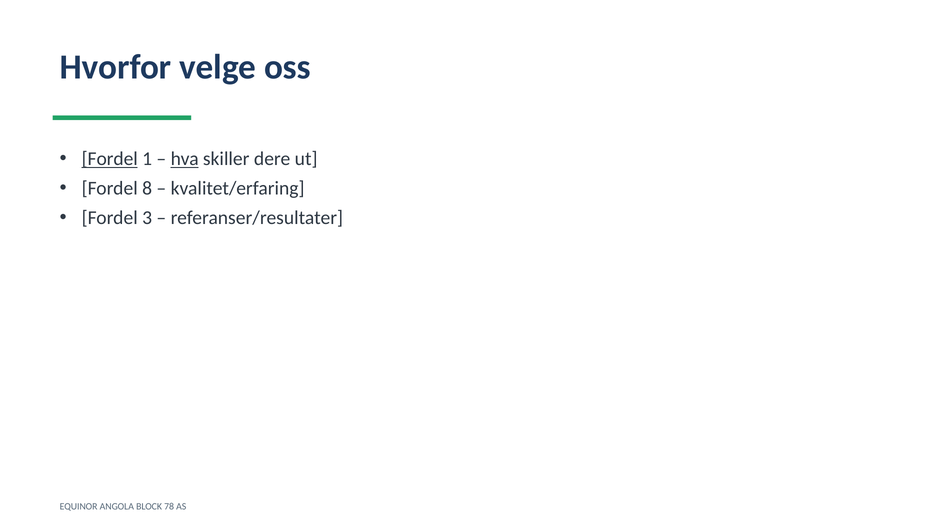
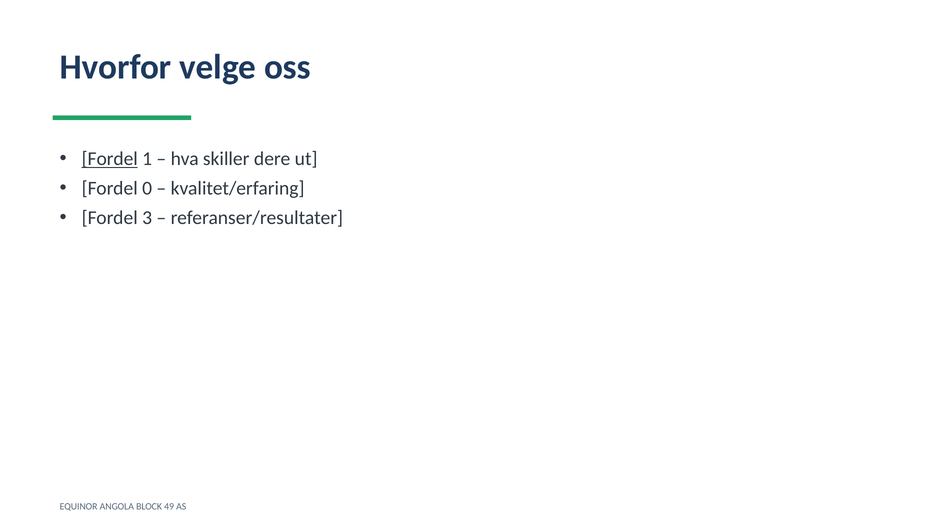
hva underline: present -> none (185, 159)
8: 8 -> 0 (147, 188)
78: 78 -> 49 (169, 506)
